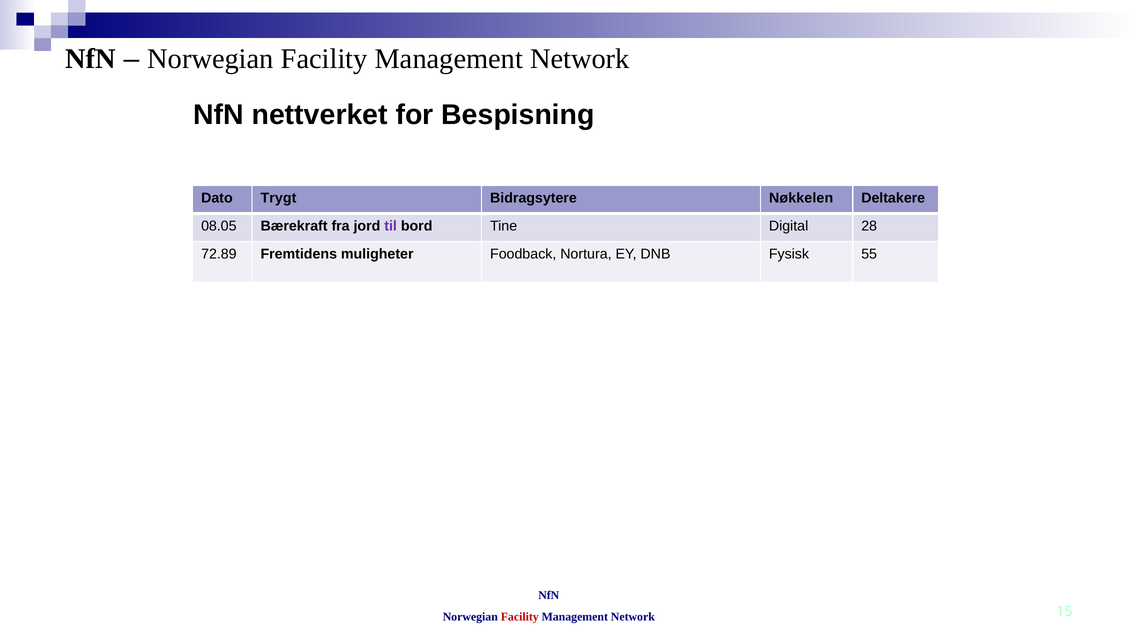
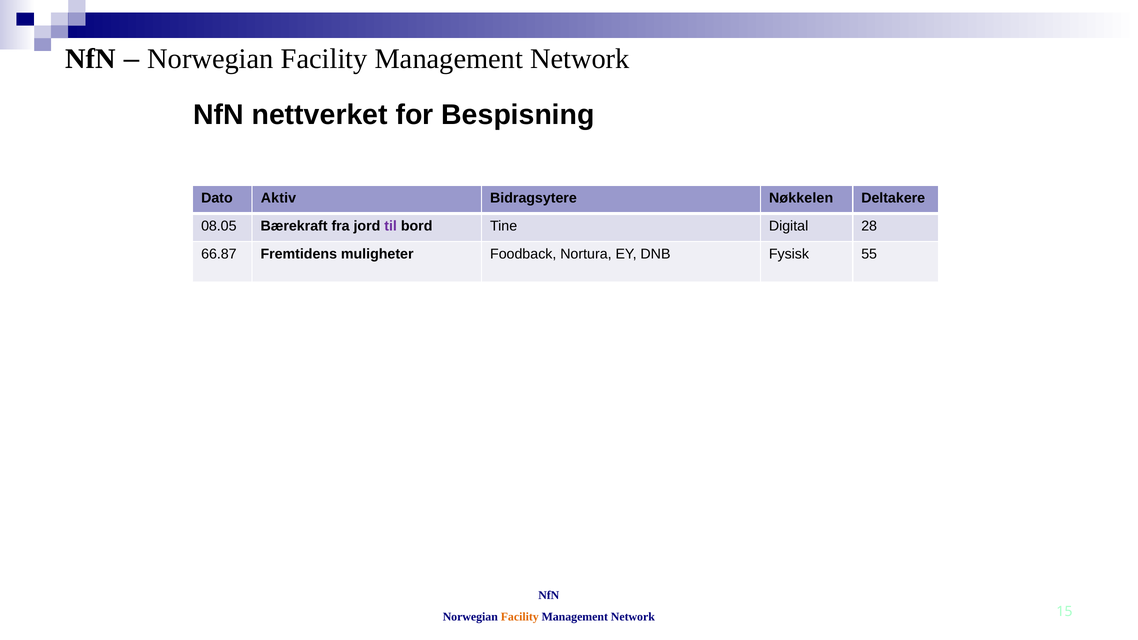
Trygt: Trygt -> Aktiv (278, 198)
72.89: 72.89 -> 66.87 (219, 254)
Facility colour: red -> orange (520, 617)
